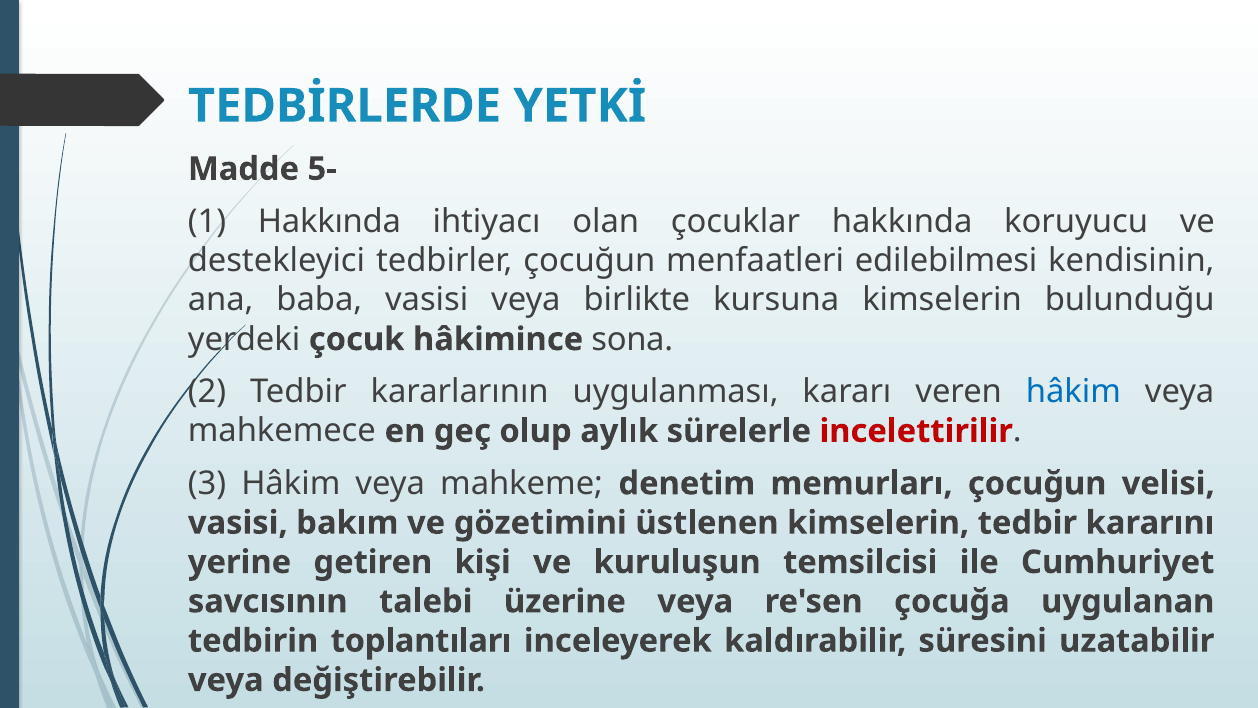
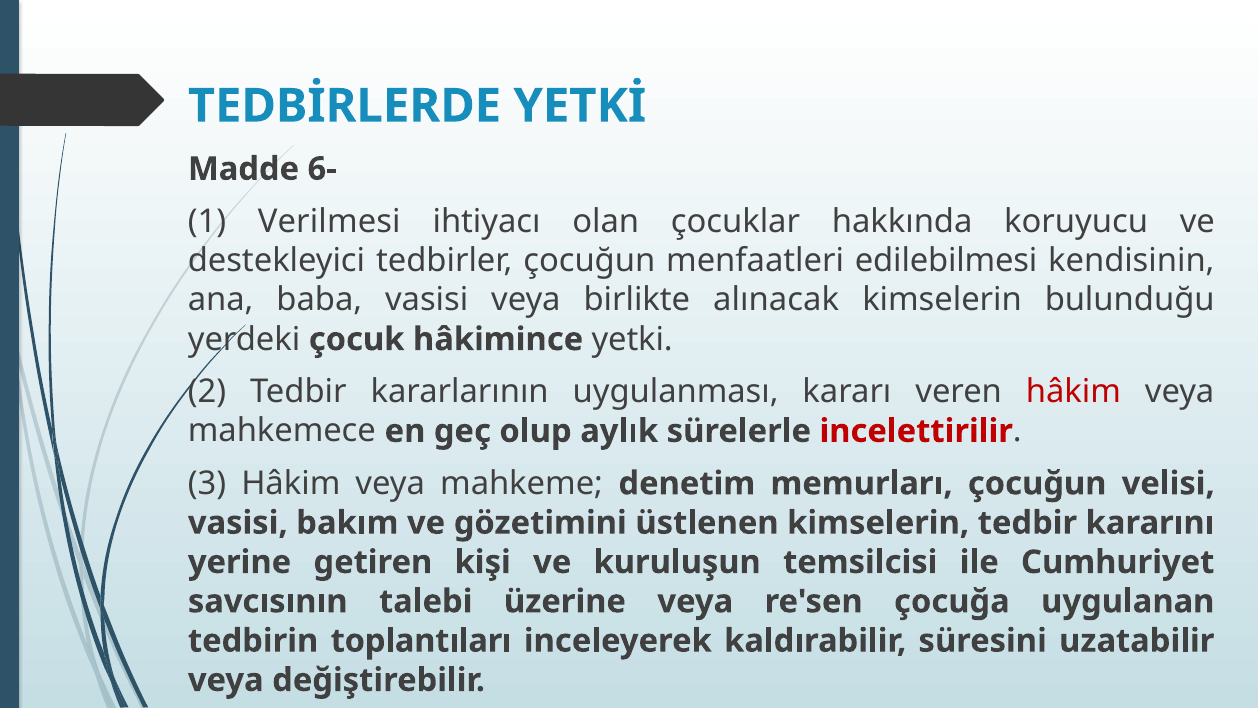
5-: 5- -> 6- (322, 169)
1 Hakkında: Hakkında -> Verilmesi (329, 221)
kursuna: kursuna -> alınacak (776, 300)
sona: sona -> yetki (632, 339)
hâkim colour: blue -> red (1073, 392)
